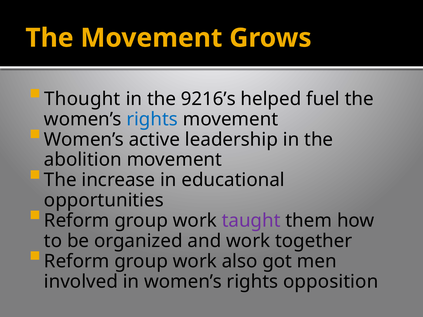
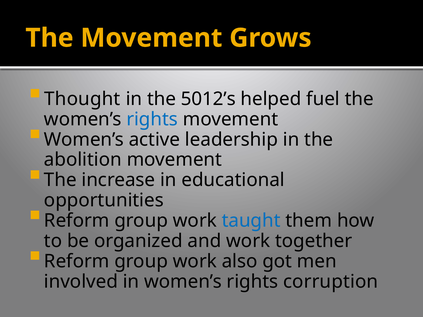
9216’s: 9216’s -> 5012’s (208, 99)
taught colour: purple -> blue (251, 221)
opposition: opposition -> corruption (331, 282)
